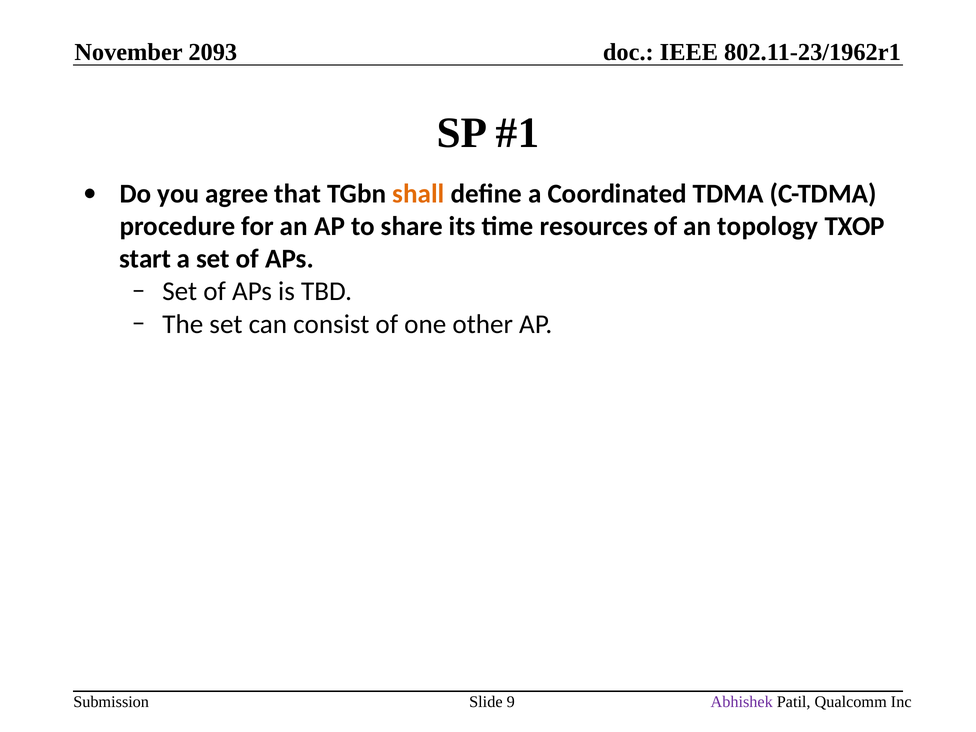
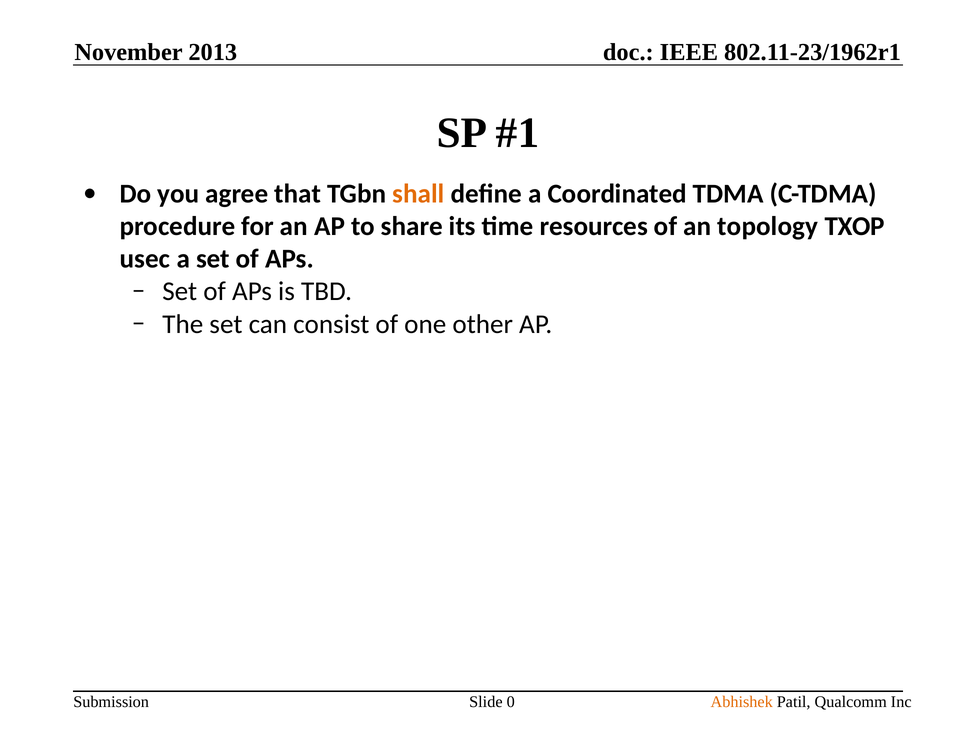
2093: 2093 -> 2013 (213, 52)
start: start -> usec (145, 259)
9: 9 -> 0 (511, 702)
Abhishek colour: purple -> orange (742, 702)
